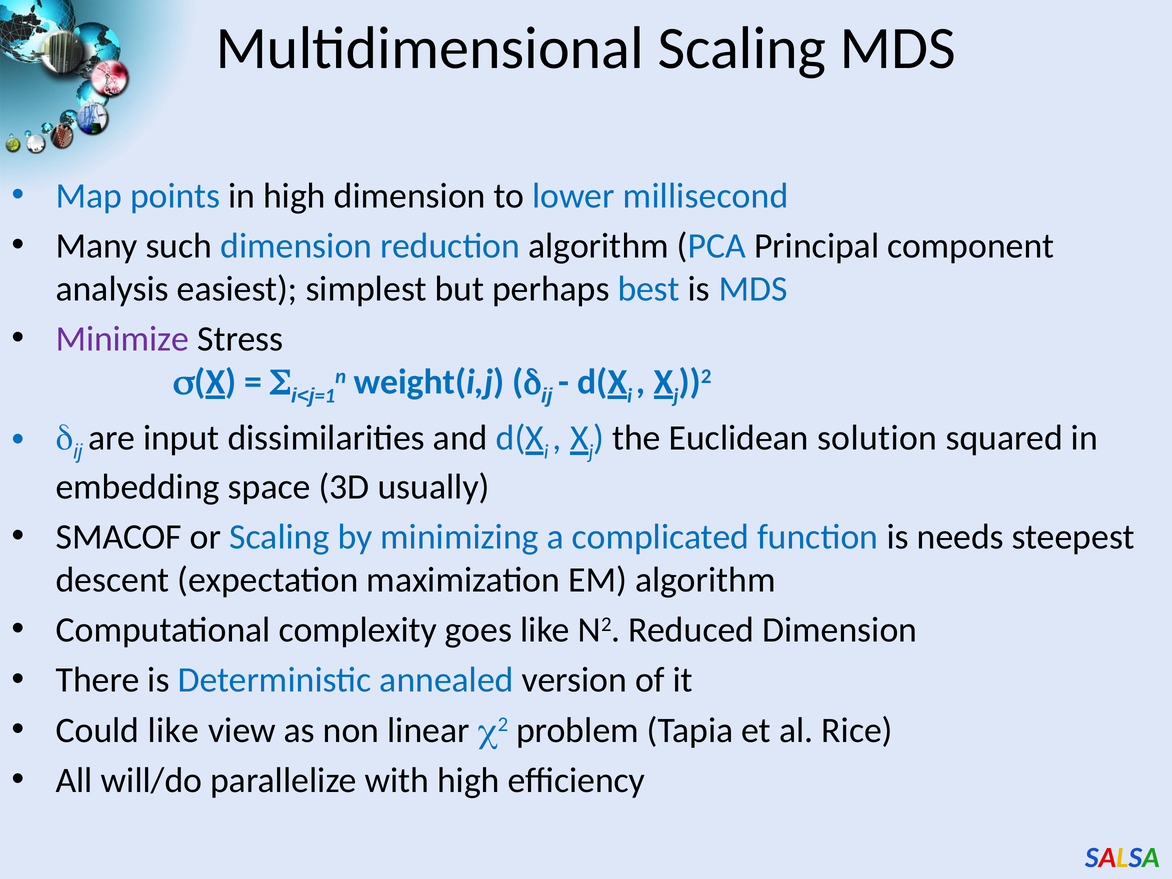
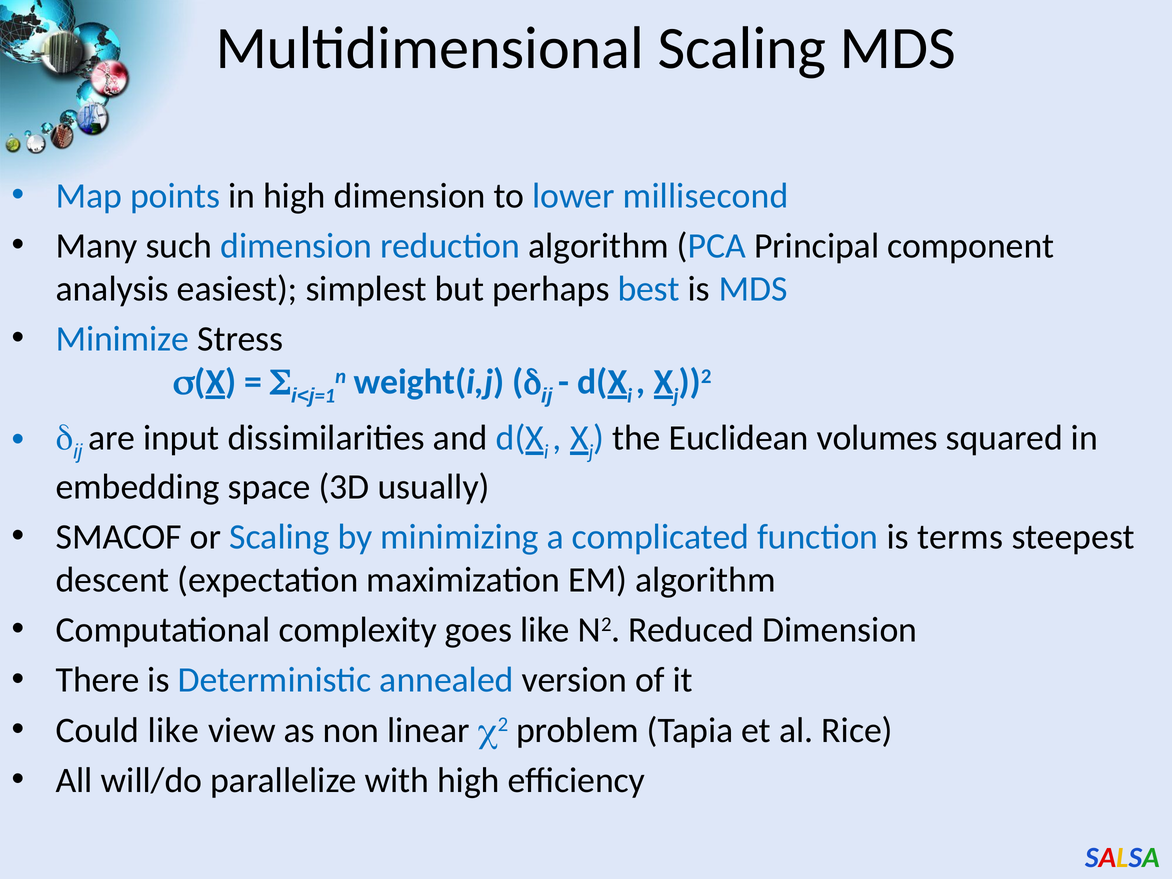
Minimize colour: purple -> blue (122, 339)
solution: solution -> volumes (877, 438)
needs: needs -> terms (960, 537)
